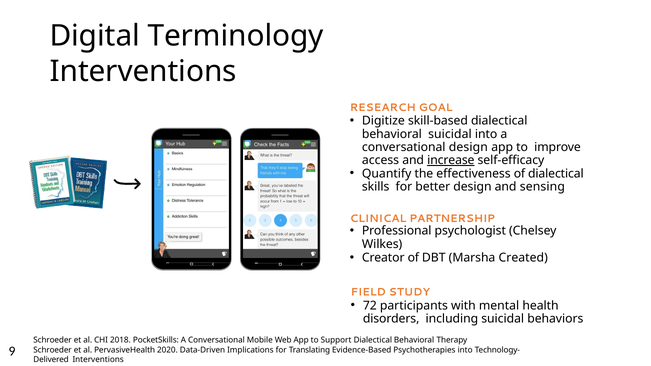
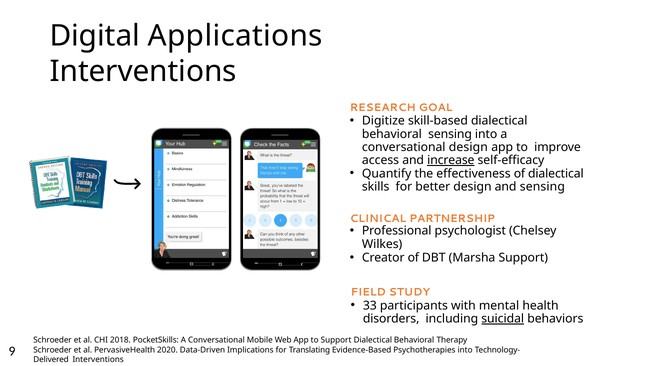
Terminology: Terminology -> Applications (235, 36)
behavioral suicidal: suicidal -> sensing (450, 134)
Marsha Created: Created -> Support (523, 258)
72: 72 -> 33 (370, 306)
suicidal underline: none -> present (503, 319)
